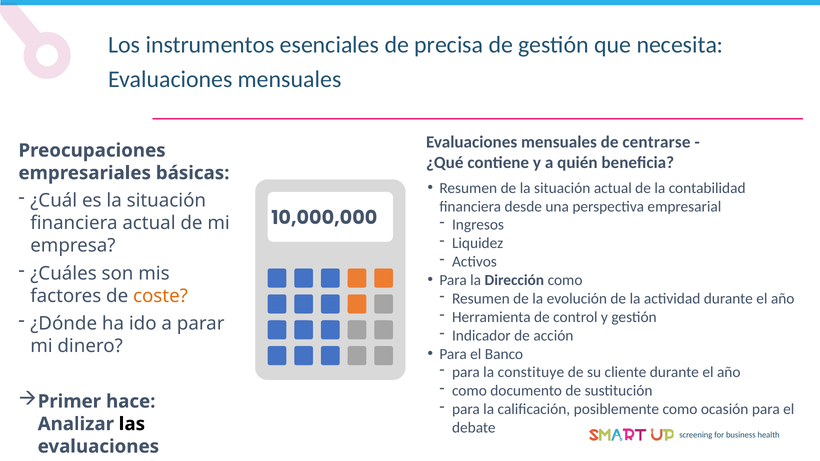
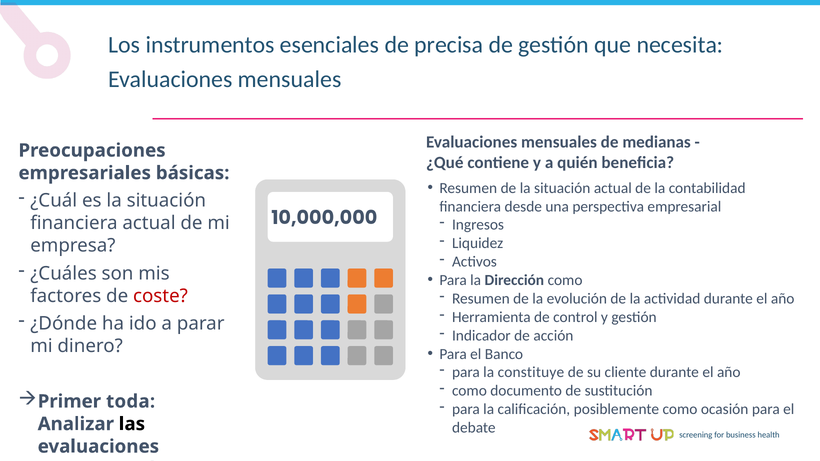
centrarse: centrarse -> medianas (657, 142)
coste colour: orange -> red (160, 296)
hace: hace -> toda (131, 402)
